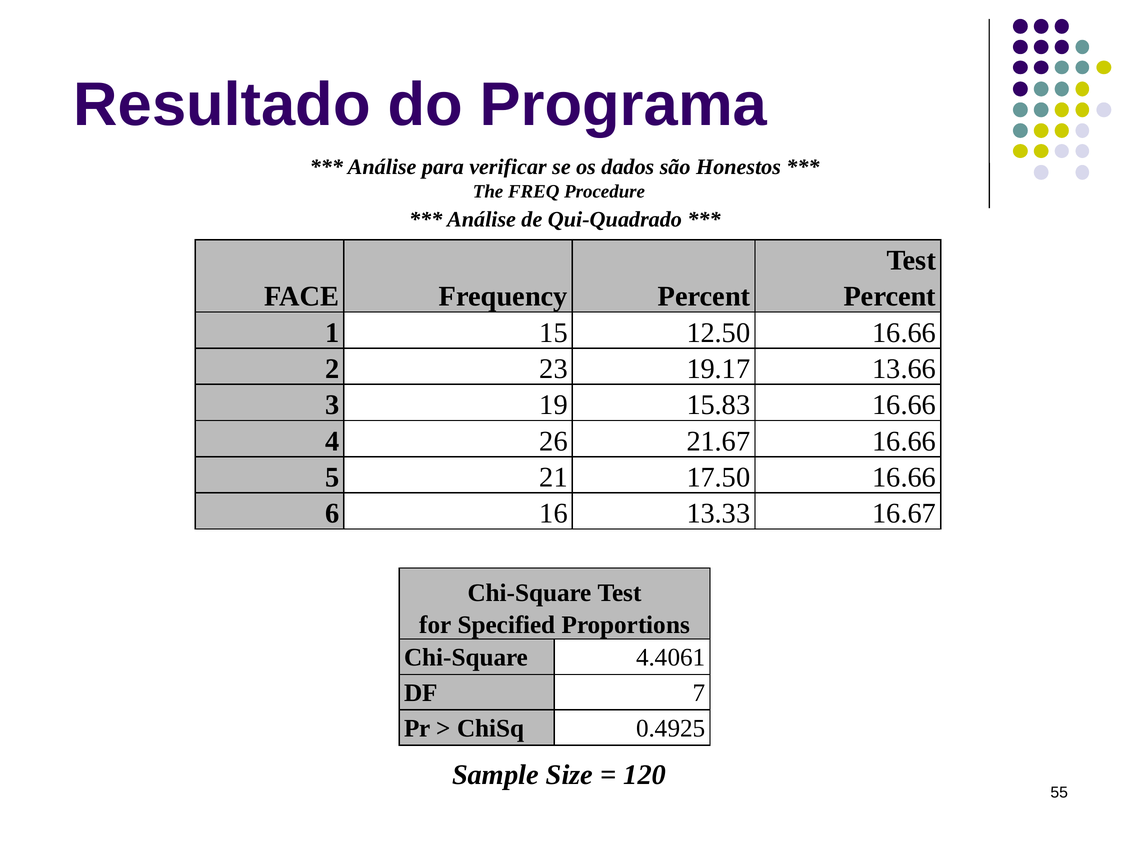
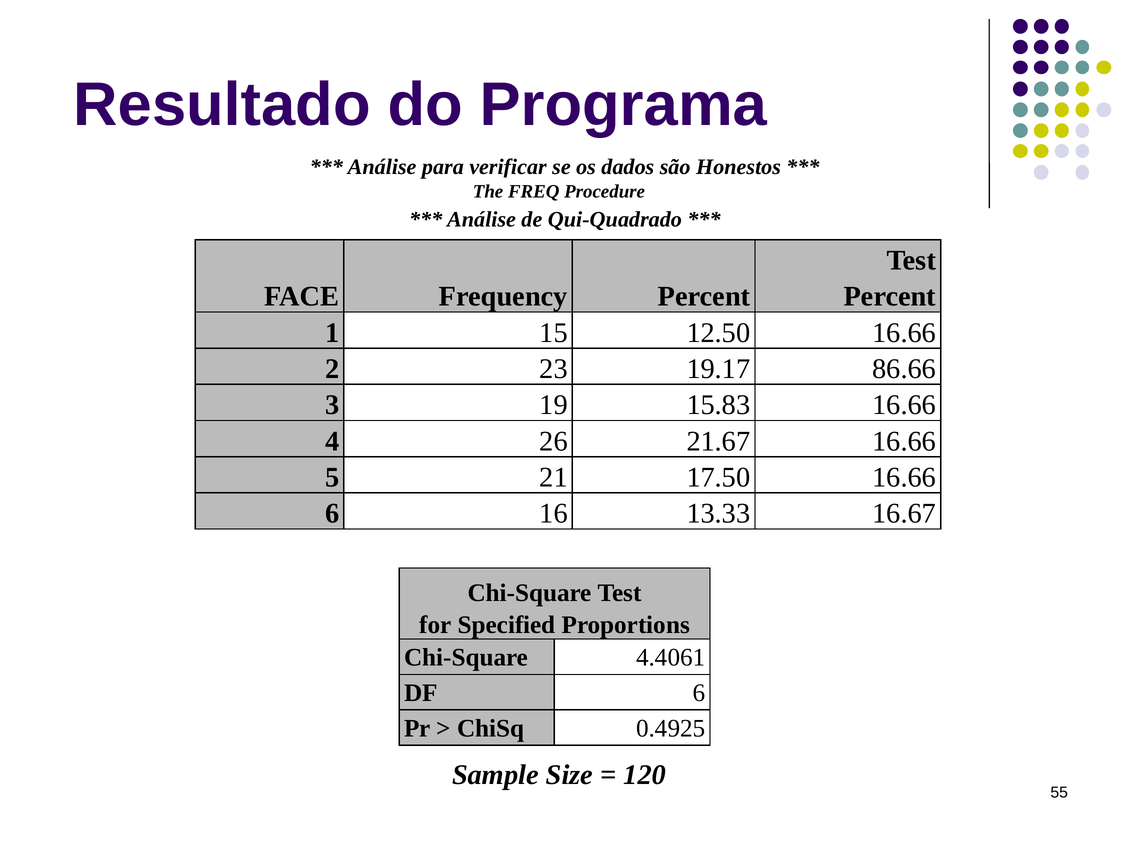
13.66: 13.66 -> 86.66 (904, 369)
DF 7: 7 -> 6 (699, 693)
